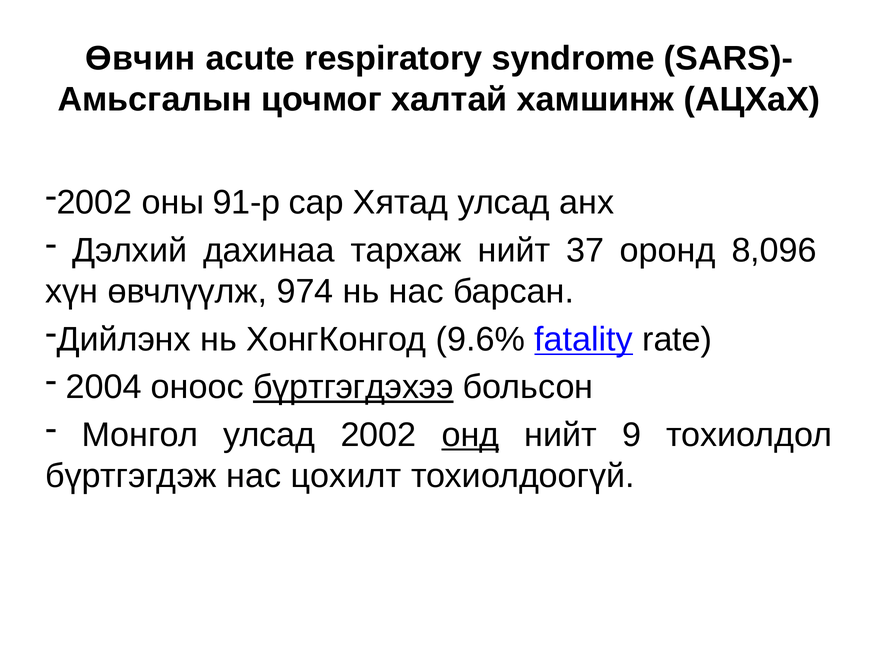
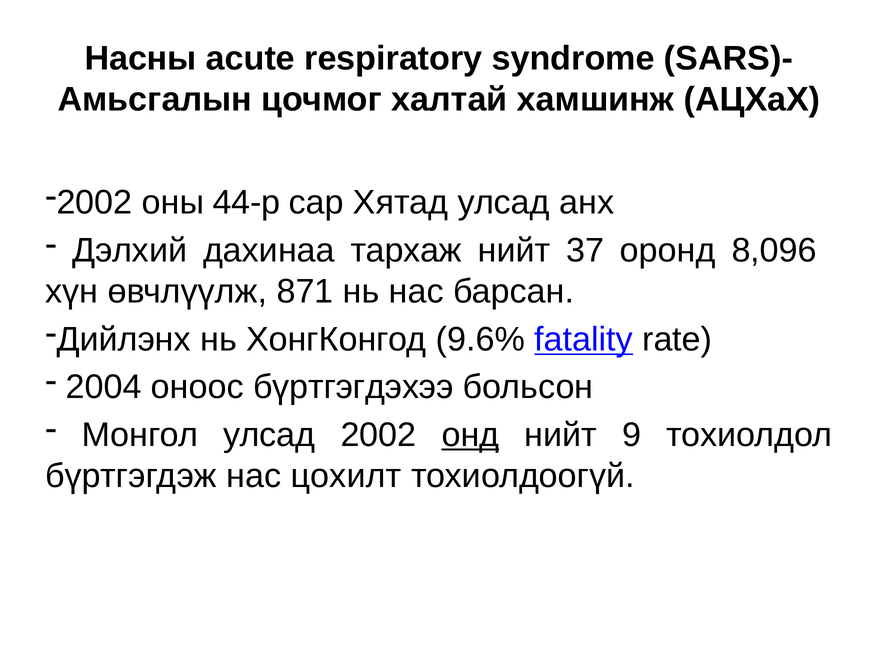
Өвчин: Өвчин -> Насны (141, 59)
91-р: 91-р -> 44-р (246, 203)
974: 974 -> 871 (305, 292)
бүртгэгдэхээ underline: present -> none (353, 387)
